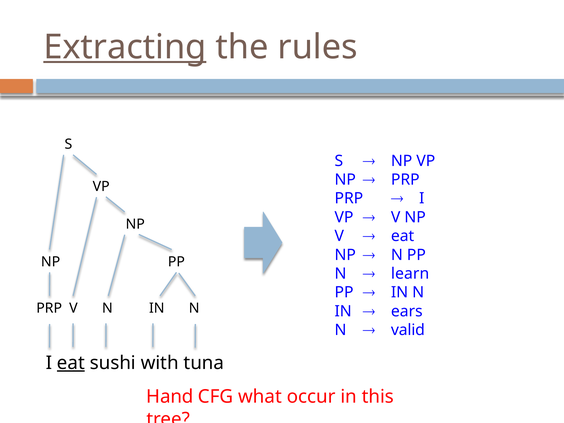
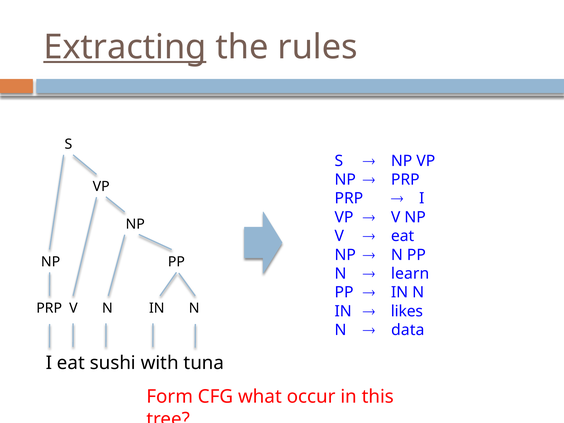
ears: ears -> likes (407, 311)
valid: valid -> data (408, 330)
eat underline: present -> none (71, 363)
Hand: Hand -> Form (170, 397)
